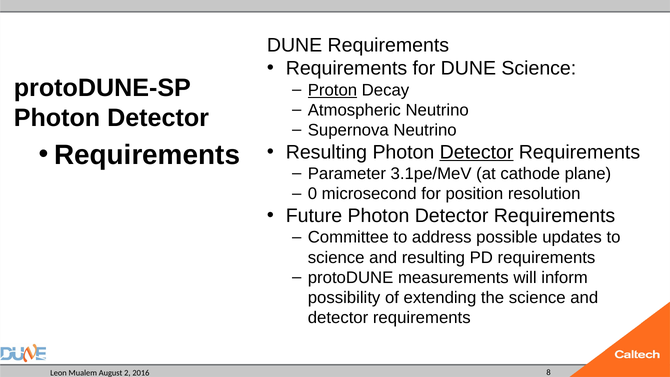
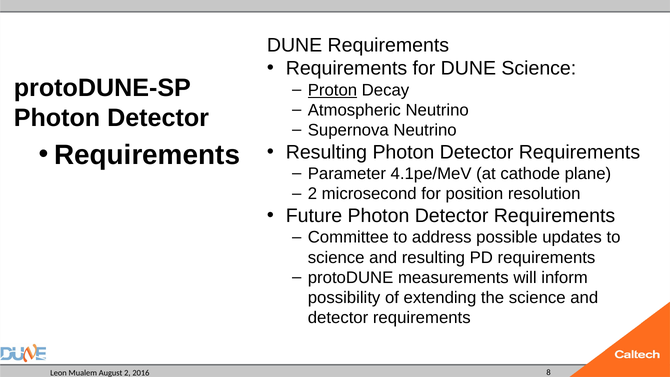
Detector underline: present -> none (477, 152)
3.1pe/MeV: 3.1pe/MeV -> 4.1pe/MeV (431, 174)
0: 0 -> 2 (312, 194)
